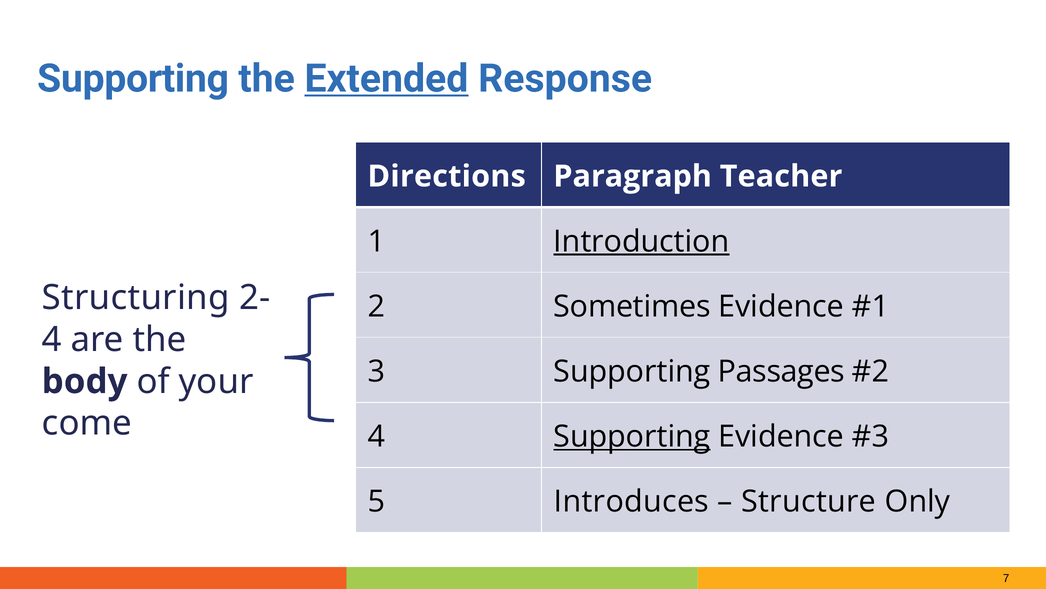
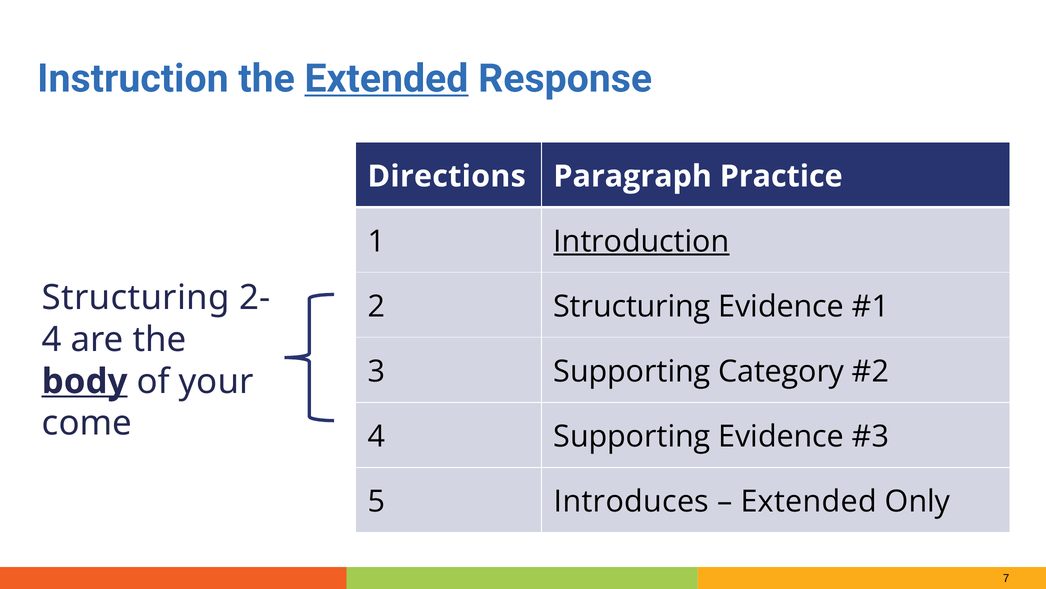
Supporting: Supporting -> Instruction (133, 79)
Teacher: Teacher -> Practice (781, 176)
2 Sometimes: Sometimes -> Structuring (632, 306)
Passages: Passages -> Category (781, 371)
body underline: none -> present (85, 381)
Supporting underline: present -> none (632, 436)
Structure: Structure -> Extended (809, 501)
